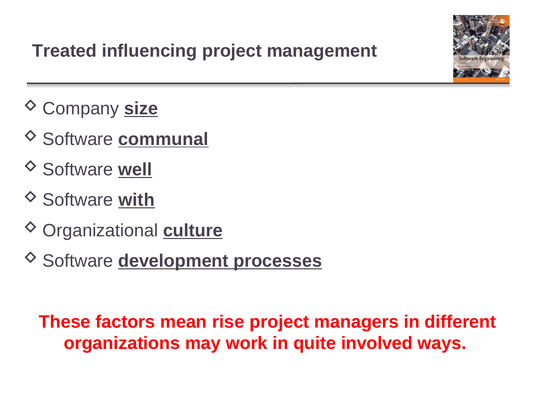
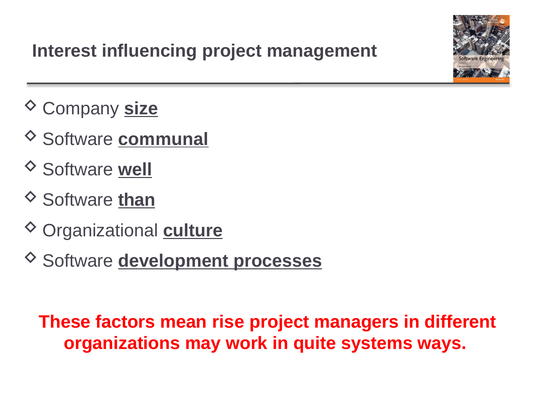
Treated: Treated -> Interest (65, 51)
with: with -> than (137, 200)
involved: involved -> systems (377, 343)
